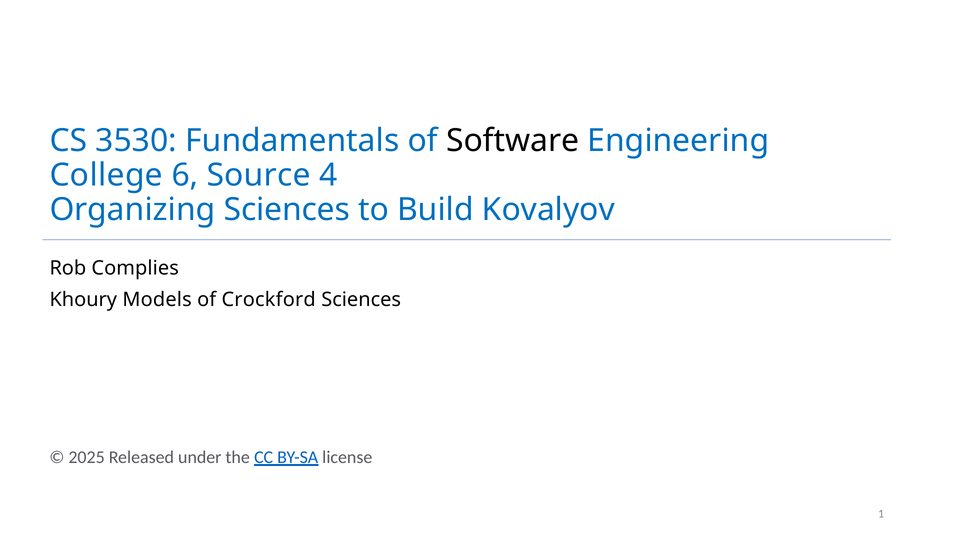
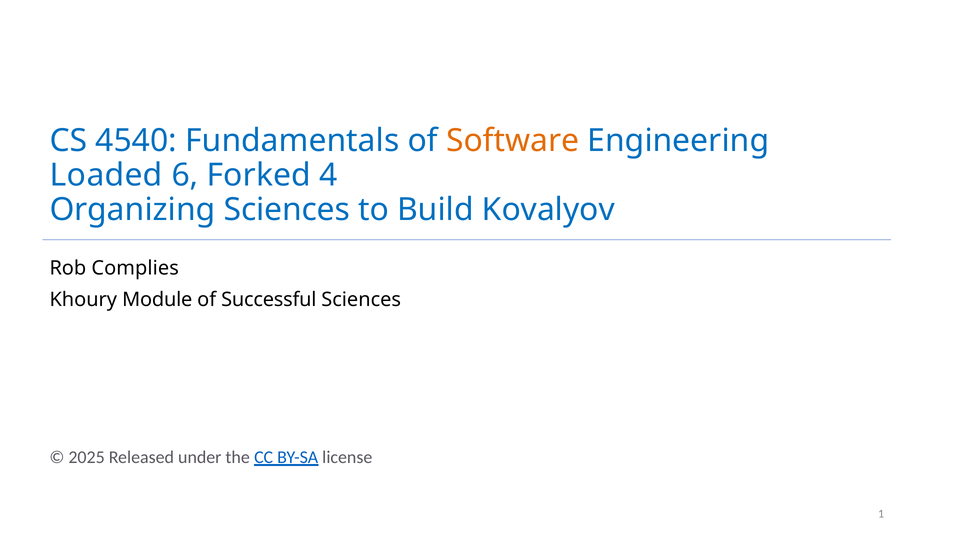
3530: 3530 -> 4540 (136, 141)
Software colour: black -> orange (513, 141)
College: College -> Loaded (106, 175)
Source: Source -> Forked (259, 175)
Models: Models -> Module (157, 300)
Crockford: Crockford -> Successful (269, 300)
